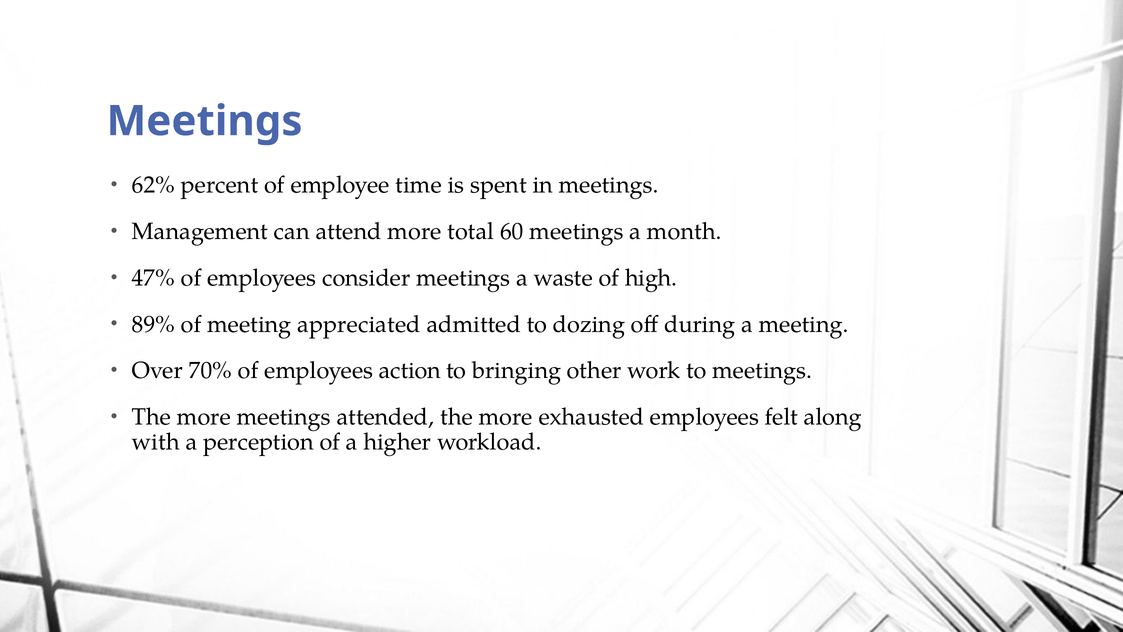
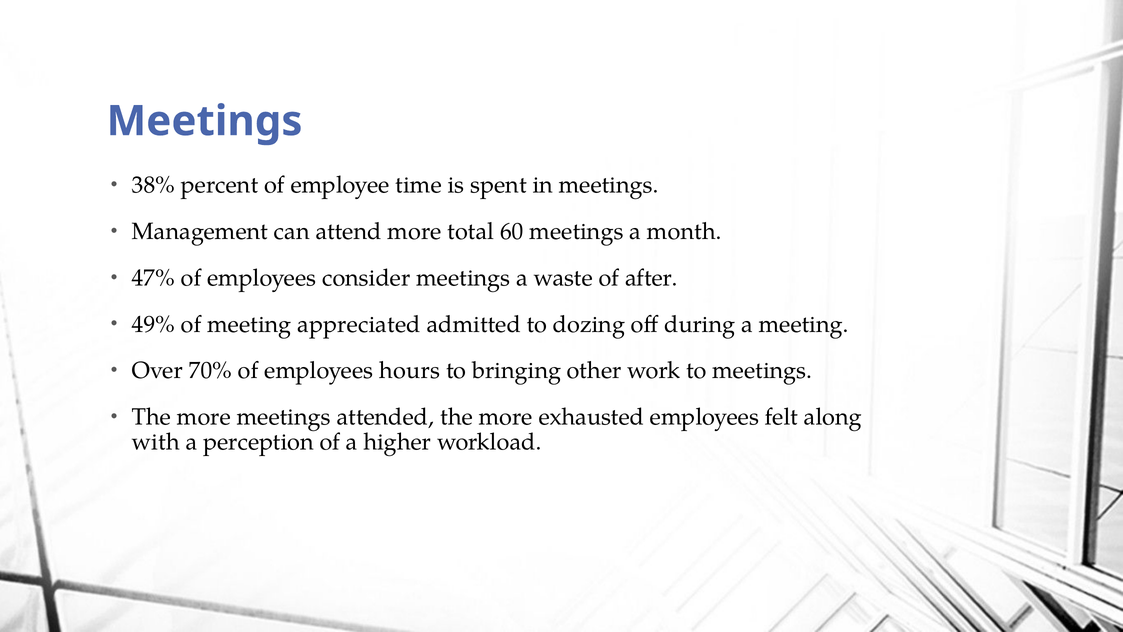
62%: 62% -> 38% (153, 185)
high: high -> after (651, 278)
89%: 89% -> 49% (153, 324)
action: action -> hours (410, 371)
